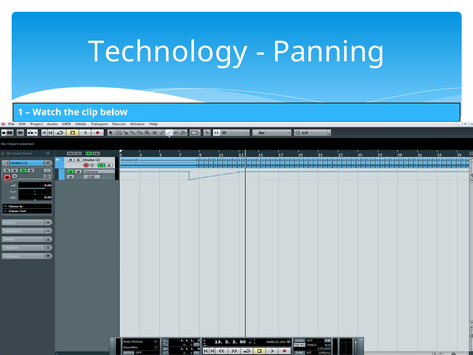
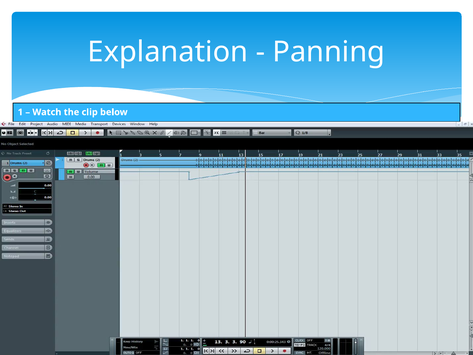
Technology: Technology -> Explanation (168, 52)
